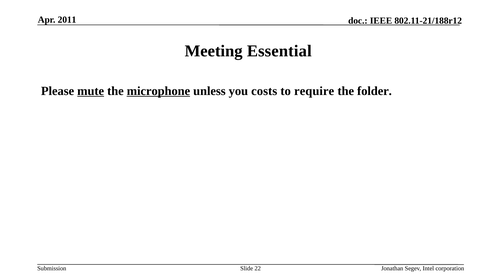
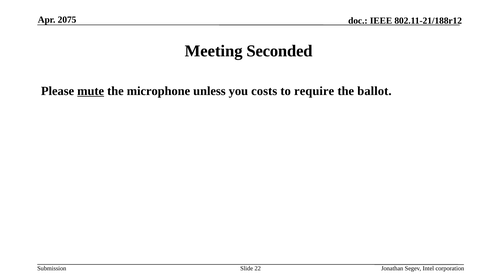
2011: 2011 -> 2075 (67, 20)
Essential: Essential -> Seconded (279, 51)
microphone underline: present -> none (158, 91)
folder: folder -> ballot (374, 91)
